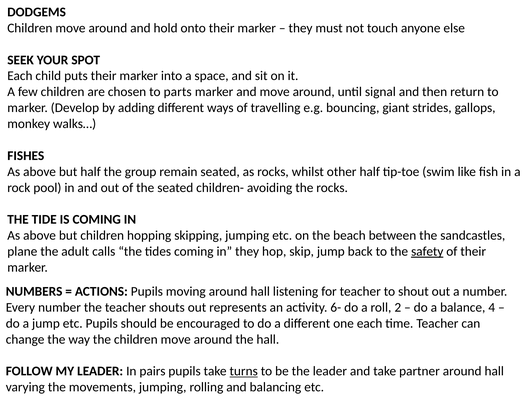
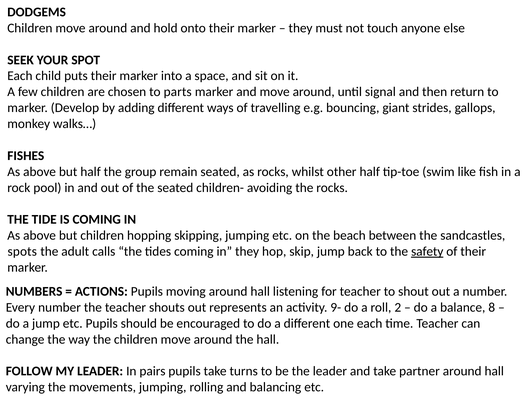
plane: plane -> spots (22, 251)
6-: 6- -> 9- (336, 307)
4: 4 -> 8 (492, 307)
turns underline: present -> none (244, 371)
